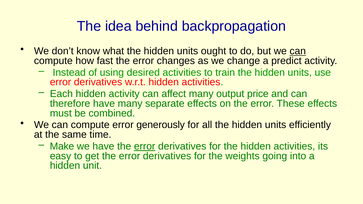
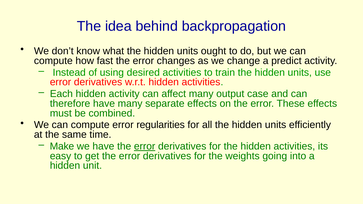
can underline: present -> none (298, 51)
price: price -> case (258, 94)
generously: generously -> regularities (161, 125)
